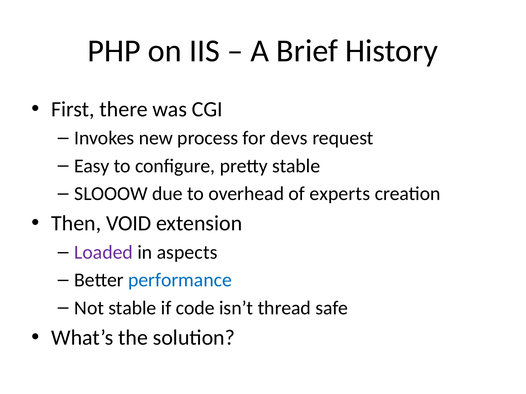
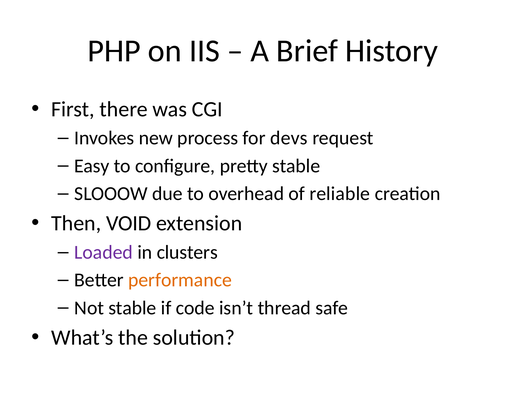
experts: experts -> reliable (340, 194)
aspects: aspects -> clusters (187, 253)
performance colour: blue -> orange (180, 280)
